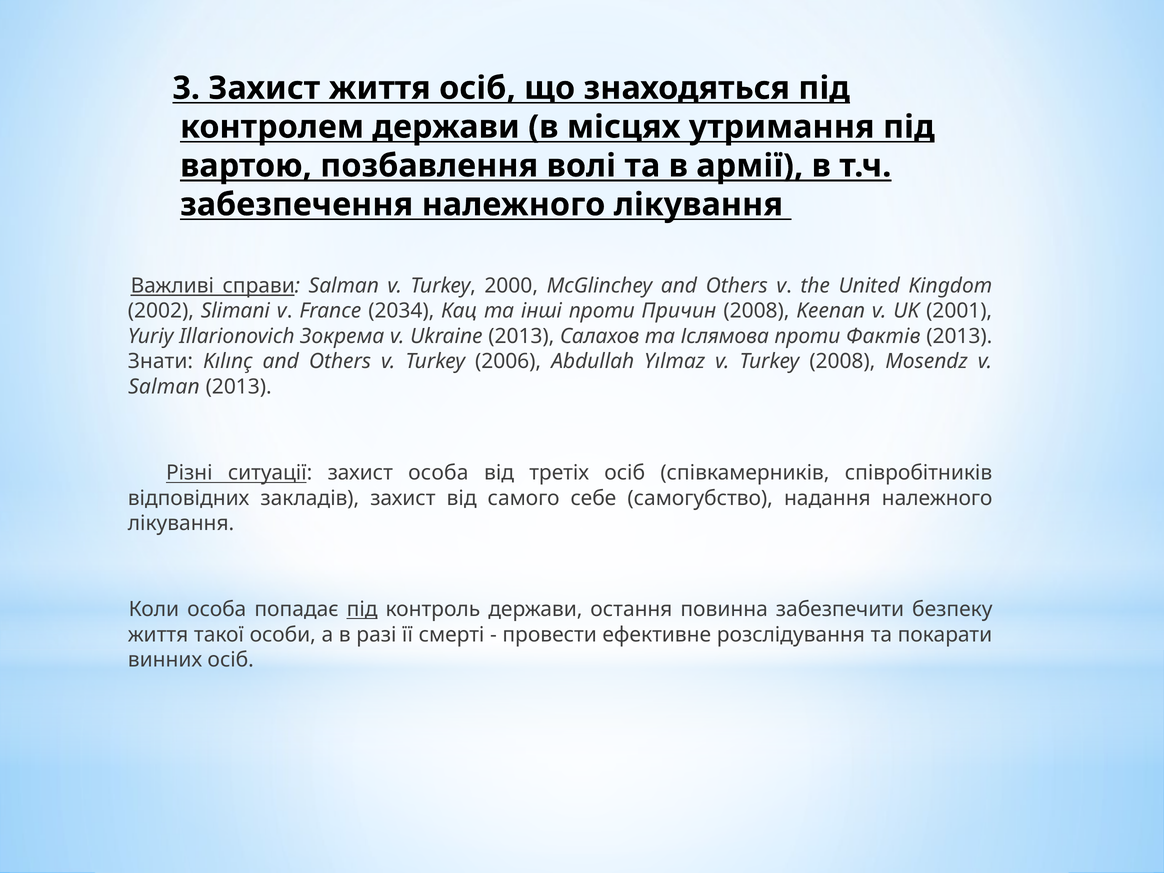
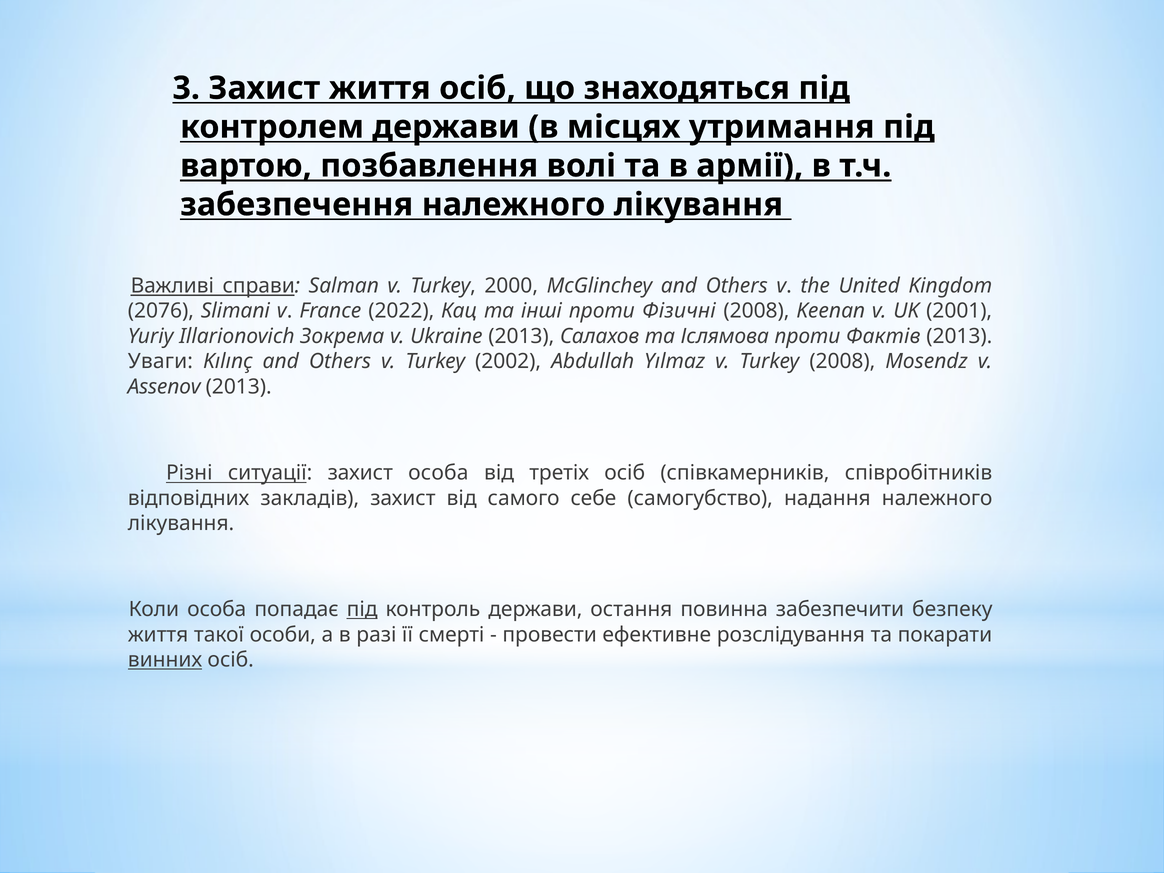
2002: 2002 -> 2076 (161, 311)
2034: 2034 -> 2022 (401, 311)
Причин: Причин -> Фізичні (679, 311)
Знати: Знати -> Уваги (160, 362)
2006: 2006 -> 2002 (508, 362)
Salman: Salman -> Assenov (164, 387)
винних underline: none -> present (165, 660)
